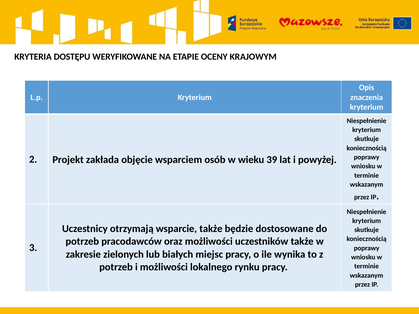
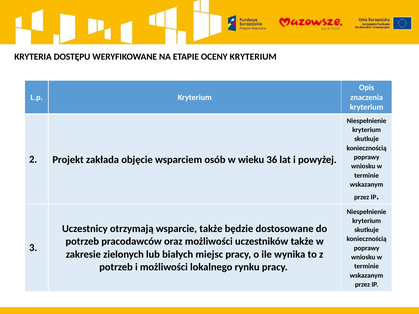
OCENY KRAJOWYM: KRAJOWYM -> KRYTERIUM (253, 57)
39: 39 -> 36 (272, 160)
